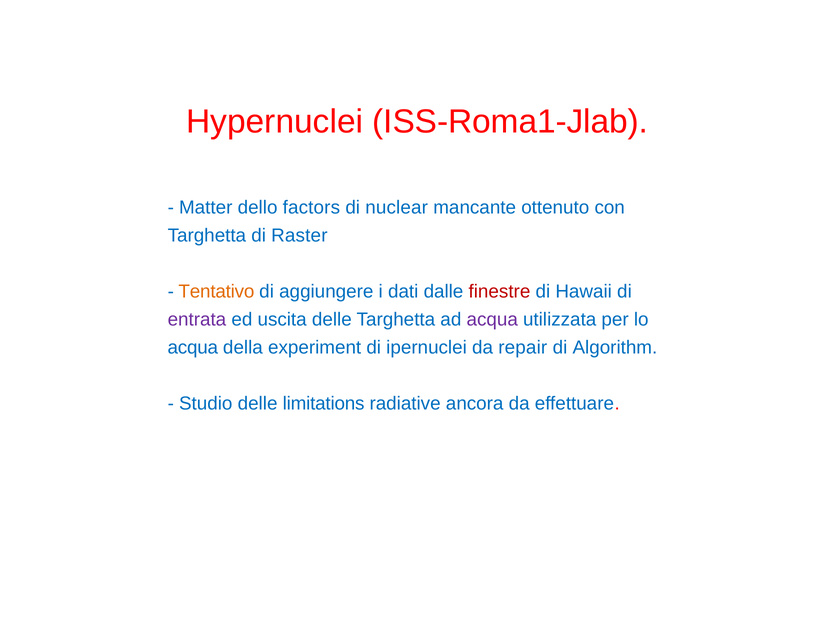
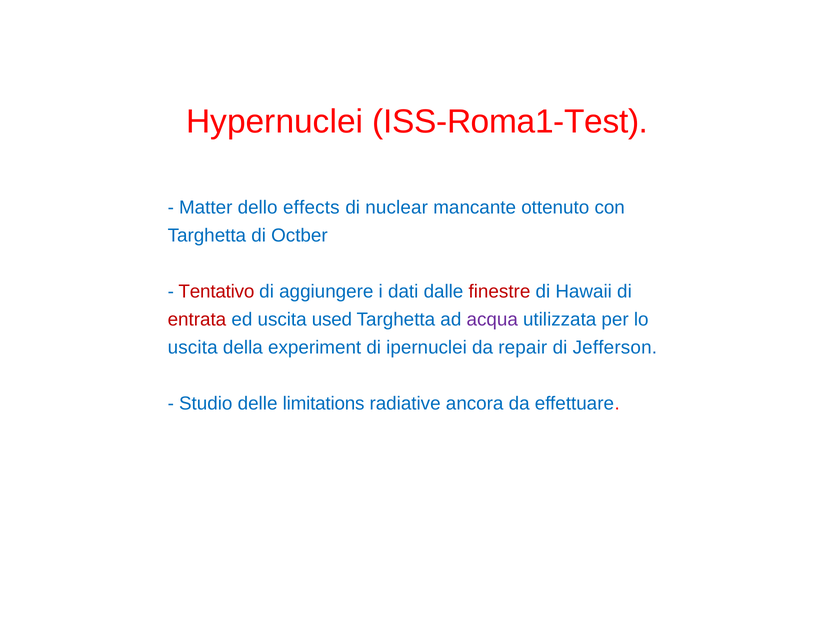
ISS-Roma1-Jlab: ISS-Roma1-Jlab -> ISS-Roma1-Test (510, 122)
factors: factors -> effects (311, 207)
Raster: Raster -> Octber (299, 235)
Tentativo colour: orange -> red (216, 291)
entrata colour: purple -> red (197, 320)
uscita delle: delle -> used (332, 320)
acqua: acqua -> uscita (193, 348)
Algorithm: Algorithm -> Jefferson (615, 348)
